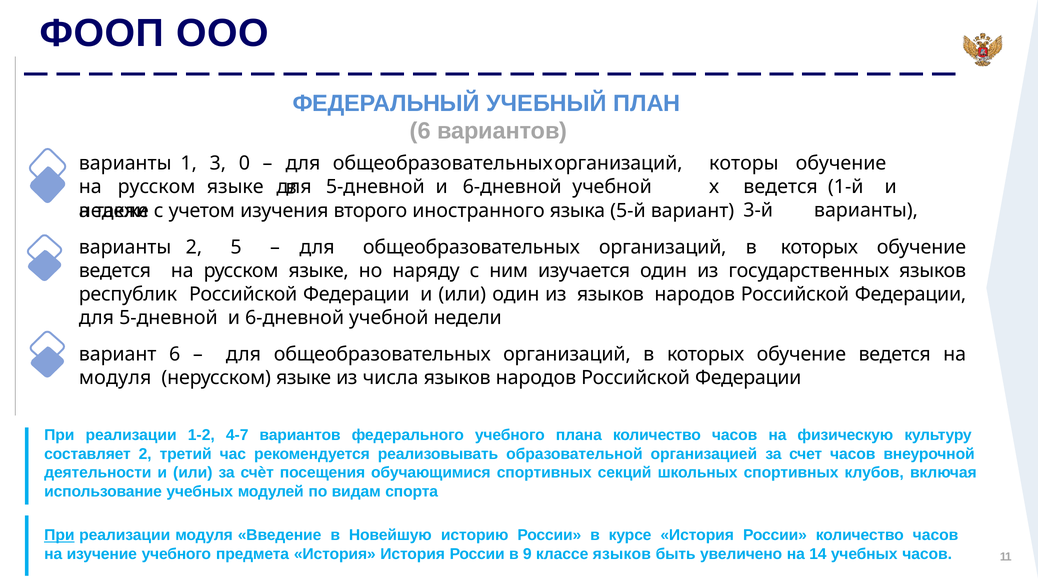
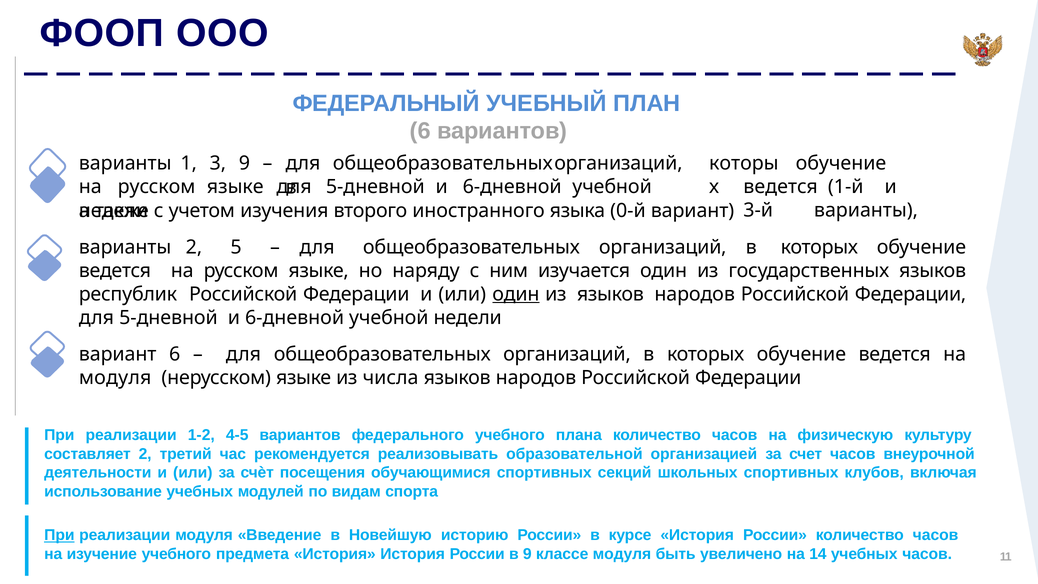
3 0: 0 -> 9 (244, 163)
5-й: 5-й -> 0-й (628, 211)
один underline: none -> present (516, 294)
4-7: 4-7 -> 4-5 (237, 435)
классе языков: языков -> модуля (622, 554)
